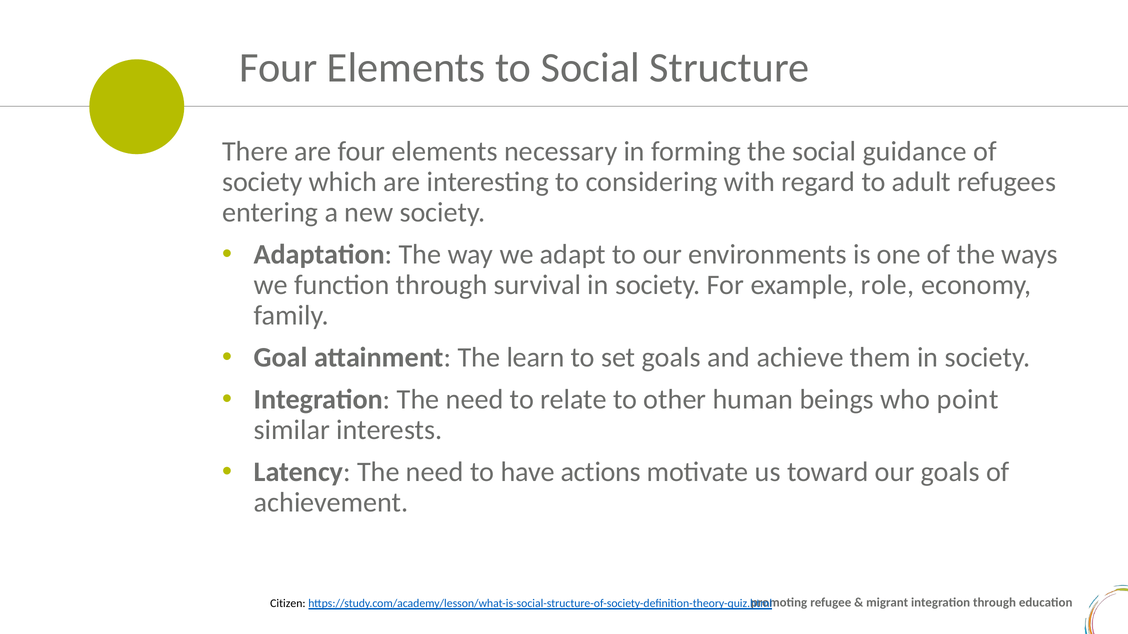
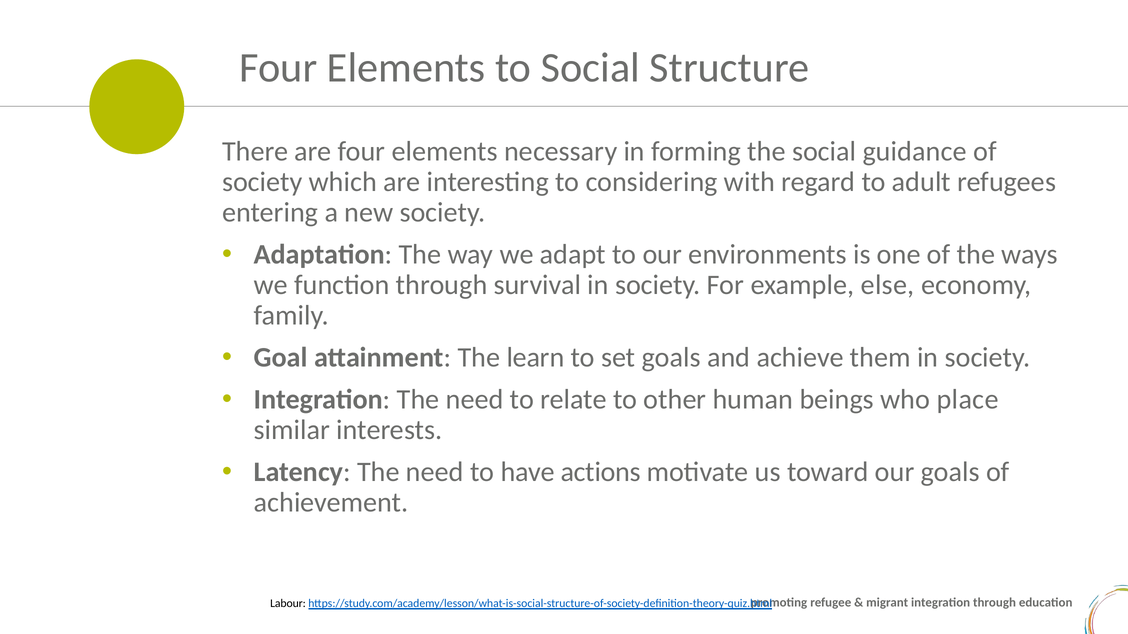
role: role -> else (888, 285)
point: point -> place (968, 400)
Citizen: Citizen -> Labour (288, 604)
